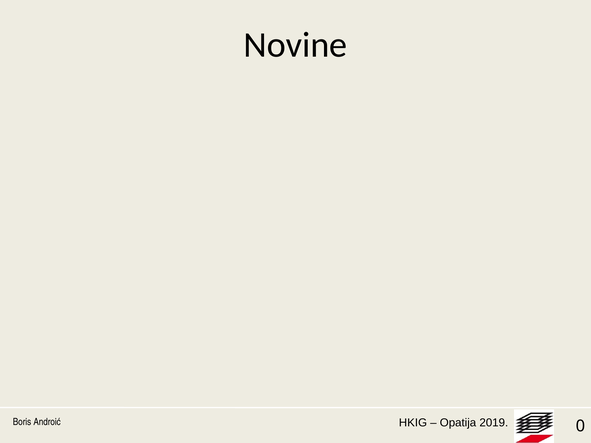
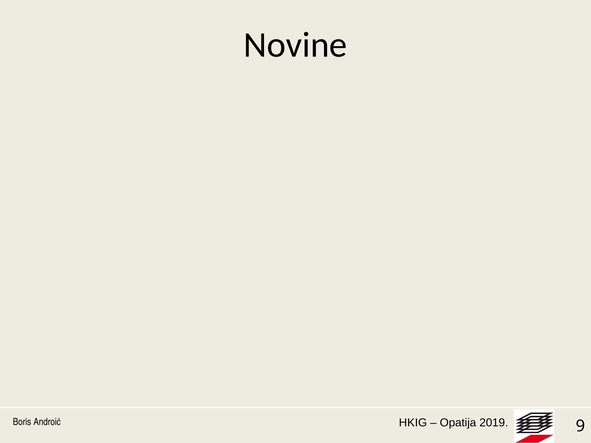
0: 0 -> 9 (580, 426)
